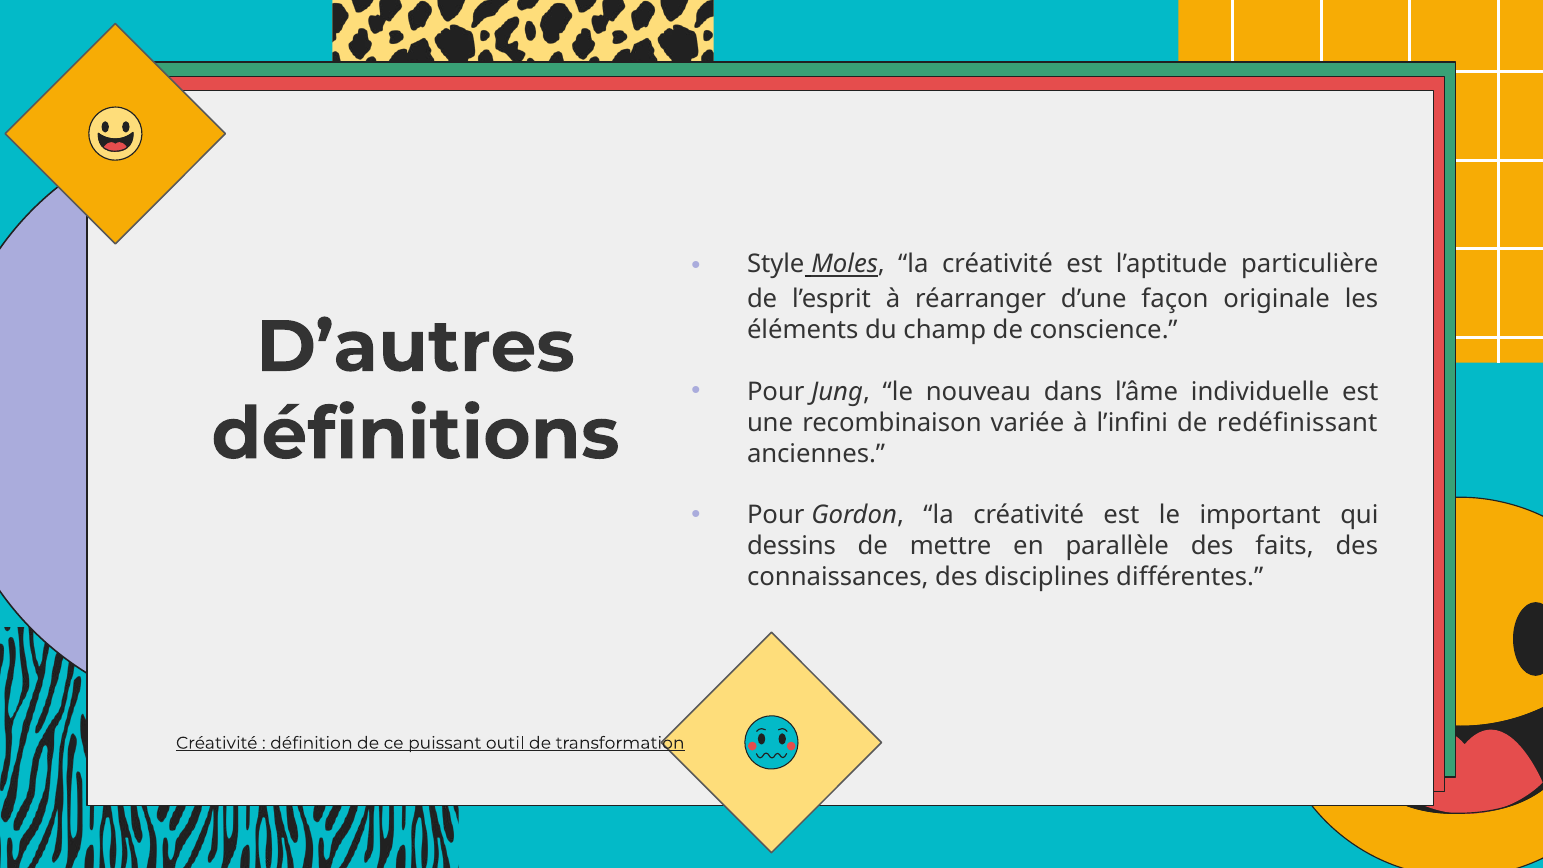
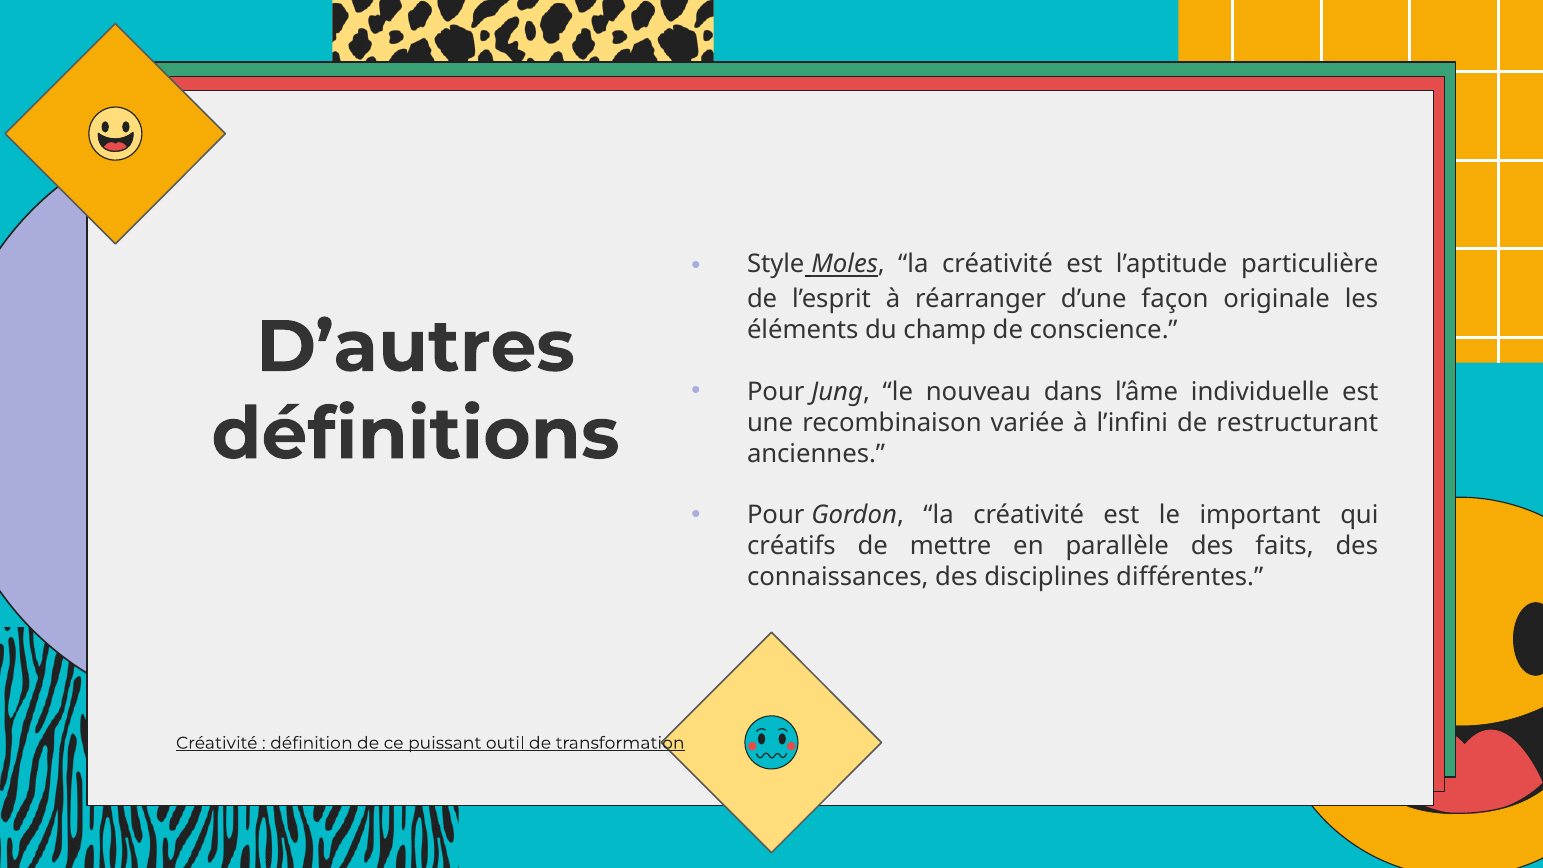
redéfinissant: redéfinissant -> restructurant (1297, 423)
dessins: dessins -> créatifs (791, 546)
